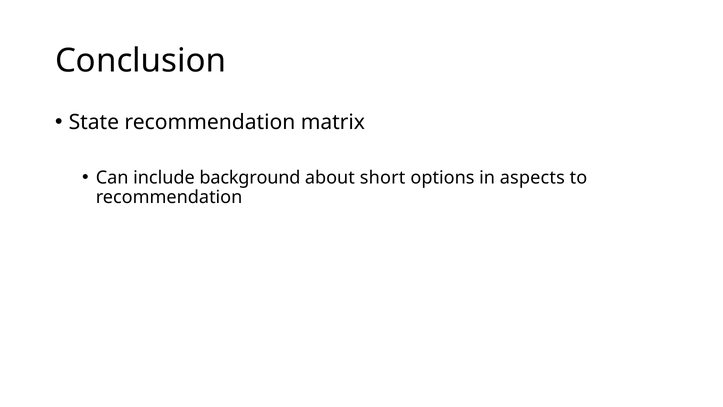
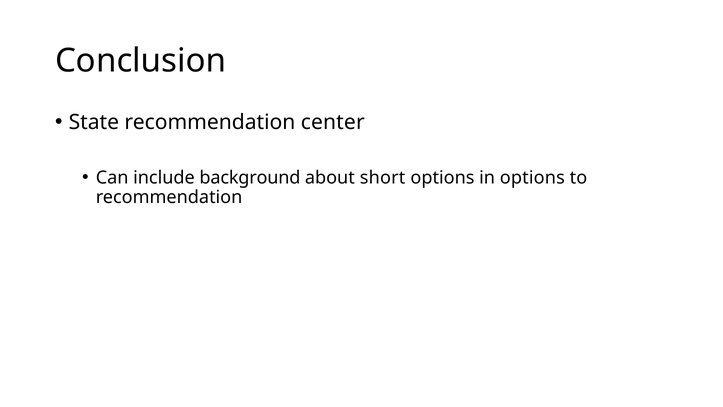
matrix: matrix -> center (333, 122)
in aspects: aspects -> options (532, 177)
